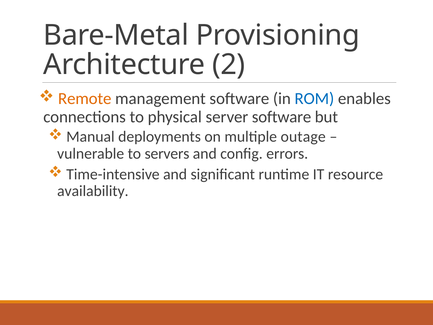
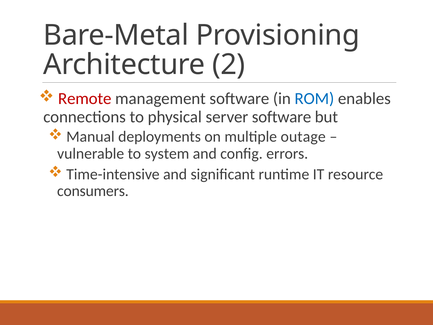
Remote colour: orange -> red (85, 99)
servers: servers -> system (167, 154)
availability: availability -> consumers (93, 191)
